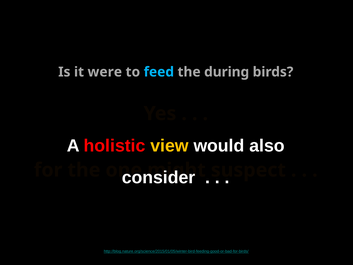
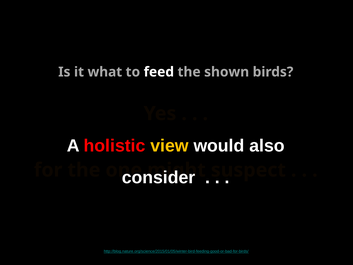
were: were -> what (105, 72)
feed colour: light blue -> white (159, 72)
during: during -> shown (227, 72)
